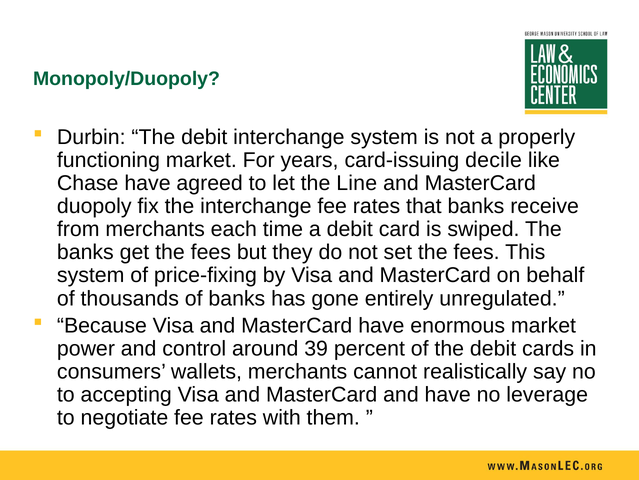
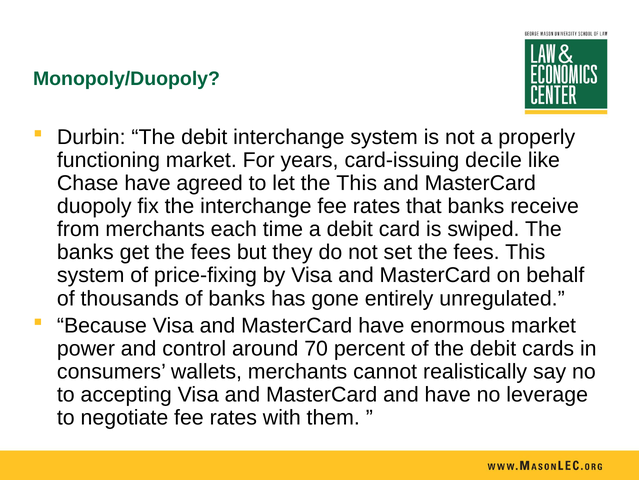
the Line: Line -> This (357, 183)
39: 39 -> 70 (316, 348)
